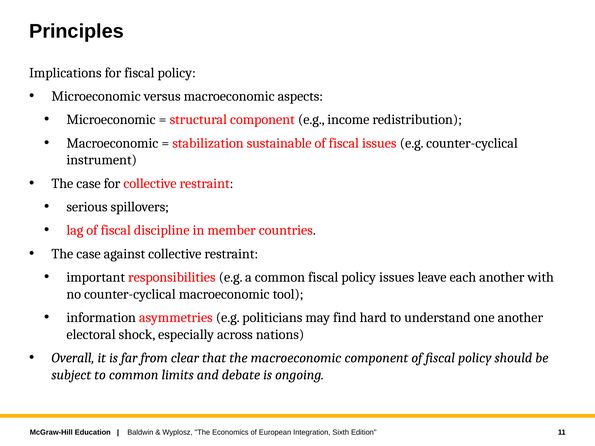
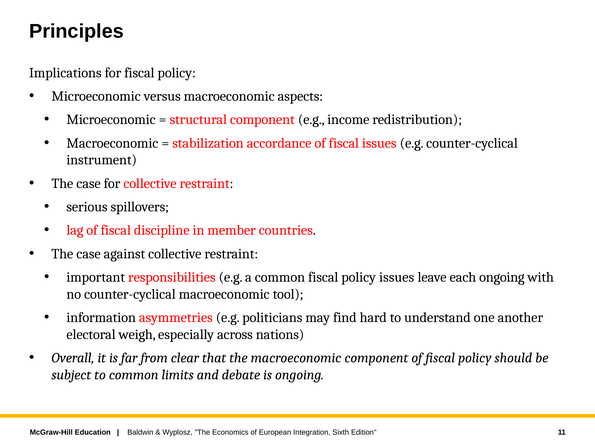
sustainable: sustainable -> accordance (279, 143)
each another: another -> ongoing (502, 277)
shock: shock -> weigh (137, 335)
